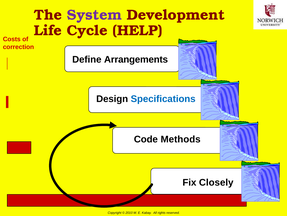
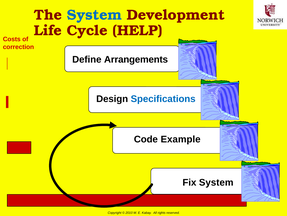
System colour: purple -> blue (94, 15)
Methods: Methods -> Example (181, 139)
Fix Closely: Closely -> System (216, 182)
